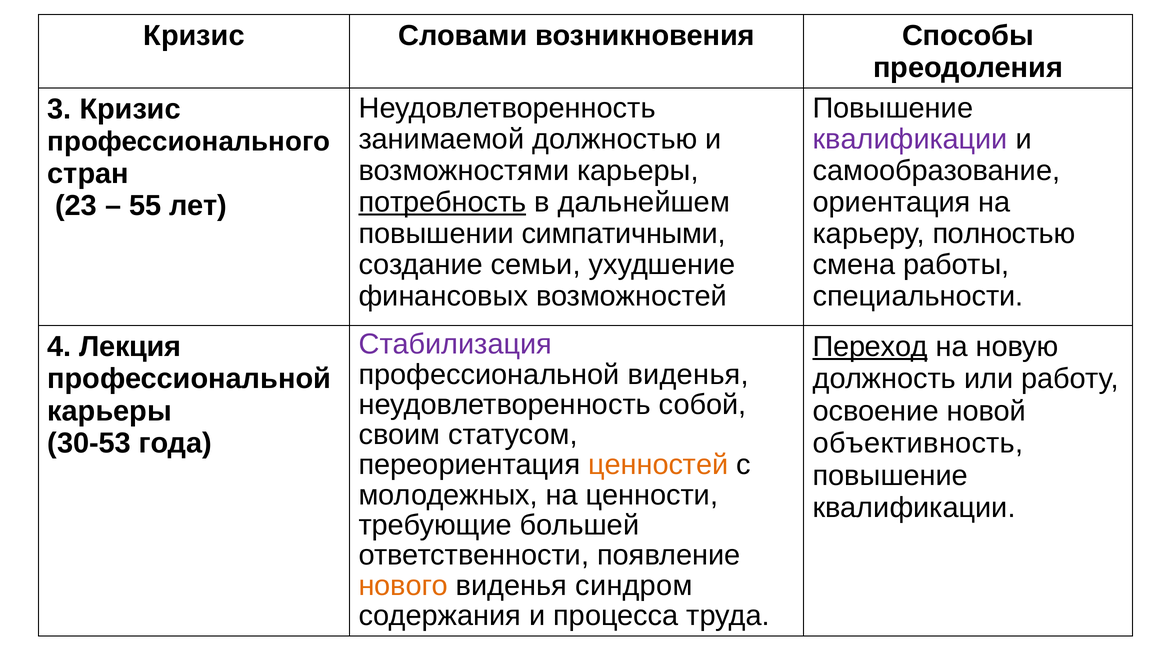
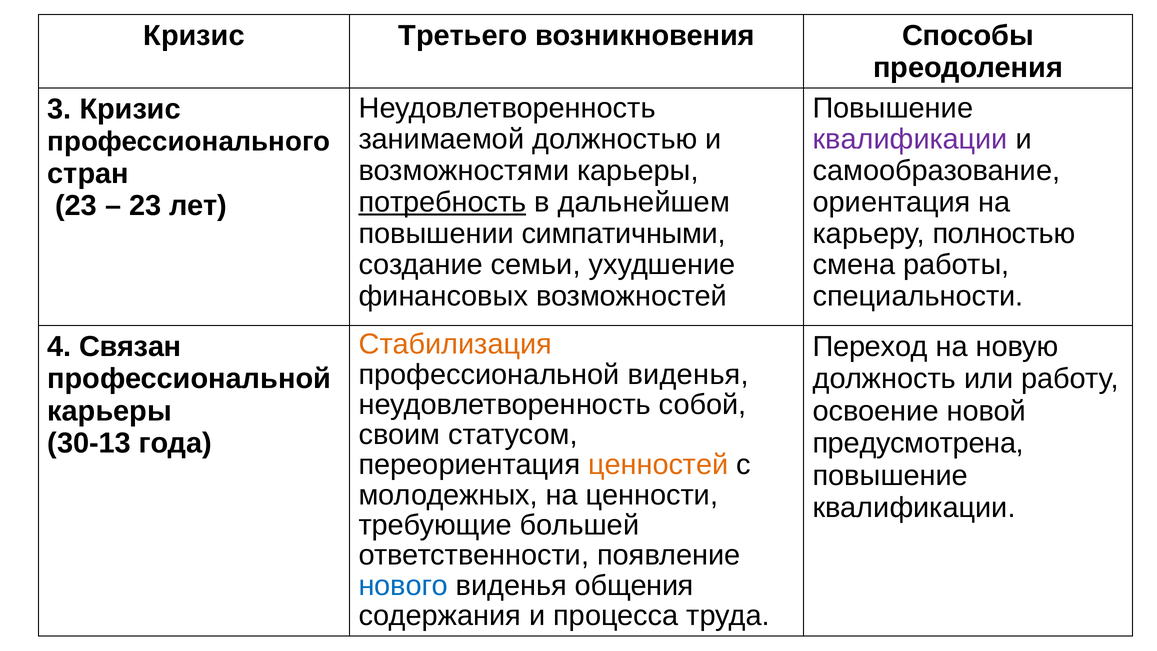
Словами: Словами -> Третьего (463, 35)
55: 55 -> 23 (145, 206)
Стабилизация colour: purple -> orange (455, 344)
Лекция: Лекция -> Связан (130, 346)
Переход underline: present -> none (870, 346)
30-53: 30-53 -> 30-13 (89, 443)
объективность: объективность -> предусмотрена (918, 443)
нового colour: orange -> blue (403, 585)
синдром: синдром -> общения (634, 585)
